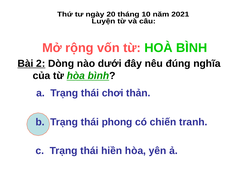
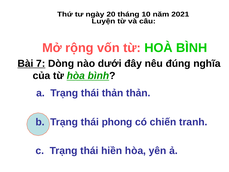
2: 2 -> 7 (41, 63)
thái chơi: chơi -> thản (113, 93)
